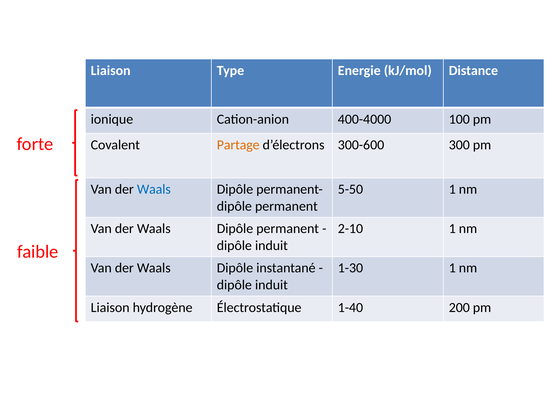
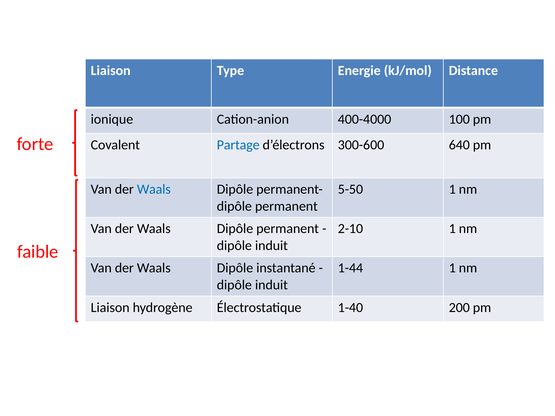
Partage colour: orange -> blue (238, 145)
300: 300 -> 640 (459, 145)
1-30: 1-30 -> 1-44 (350, 268)
